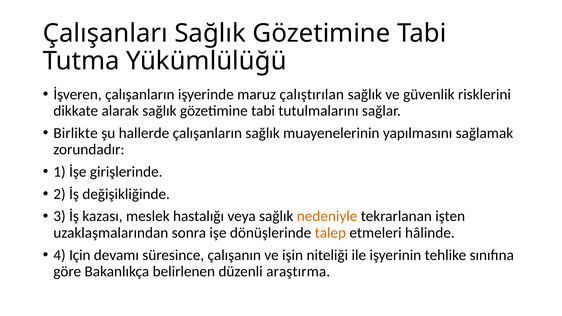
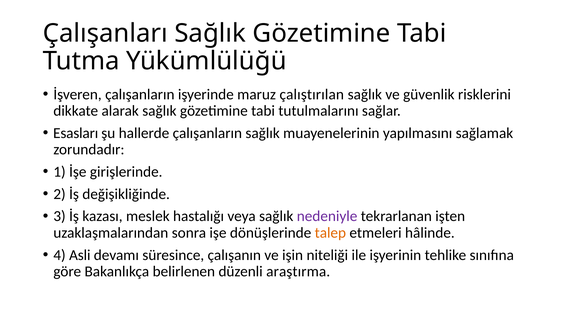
Birlikte: Birlikte -> Esasları (76, 133)
nedeniyle colour: orange -> purple (327, 216)
Için: Için -> Asli (80, 255)
